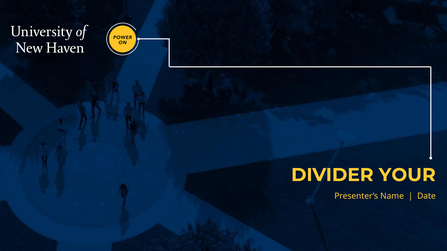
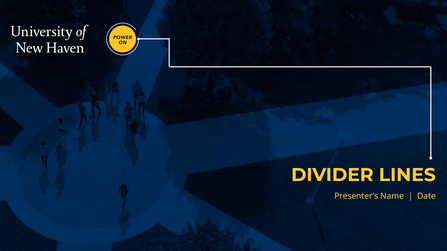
YOUR: YOUR -> LINES (407, 175)
